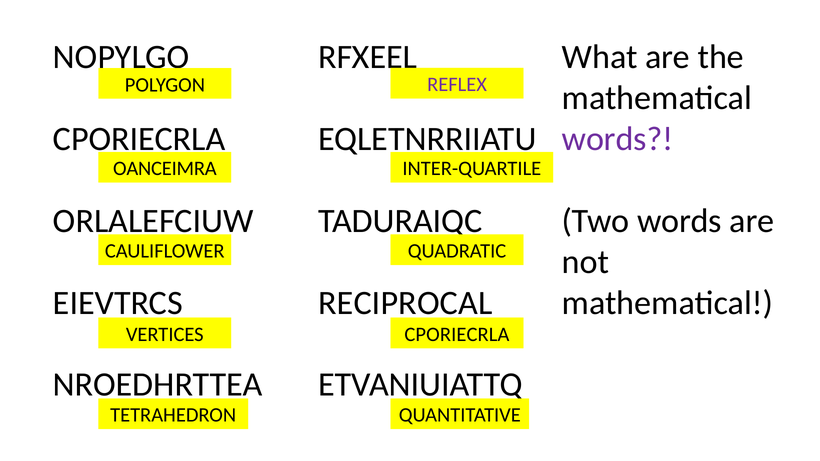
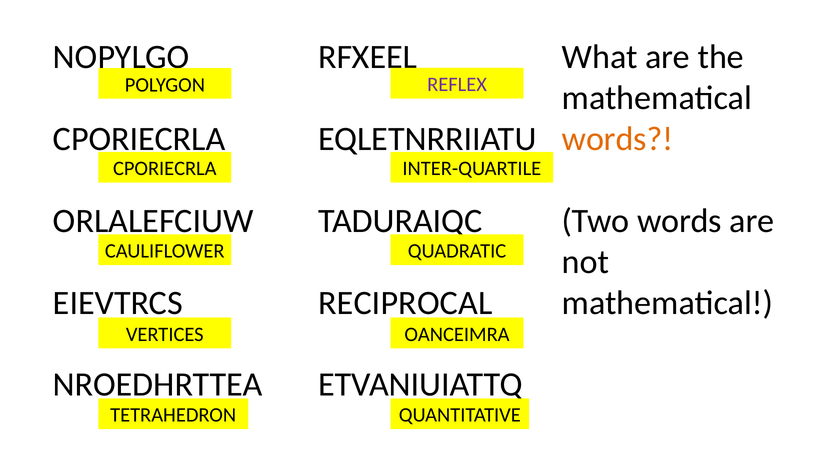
words colour: purple -> orange (618, 139)
OANCEIMRA: OANCEIMRA -> CPORIECRLA (165, 169)
CPORIECRLA: CPORIECRLA -> OANCEIMRA (457, 335)
